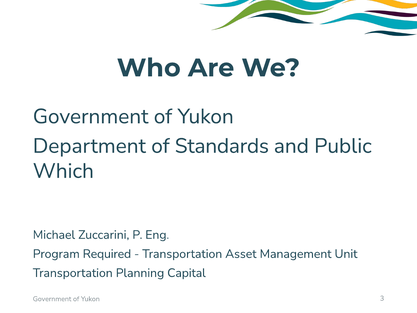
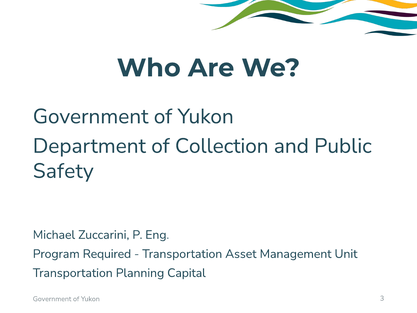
Standards: Standards -> Collection (222, 146)
Which: Which -> Safety (63, 171)
